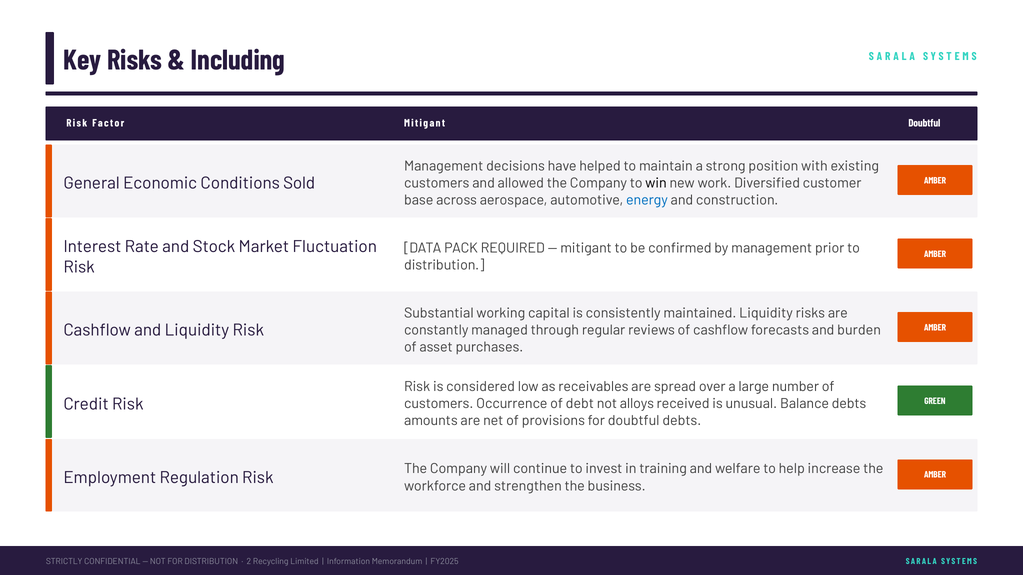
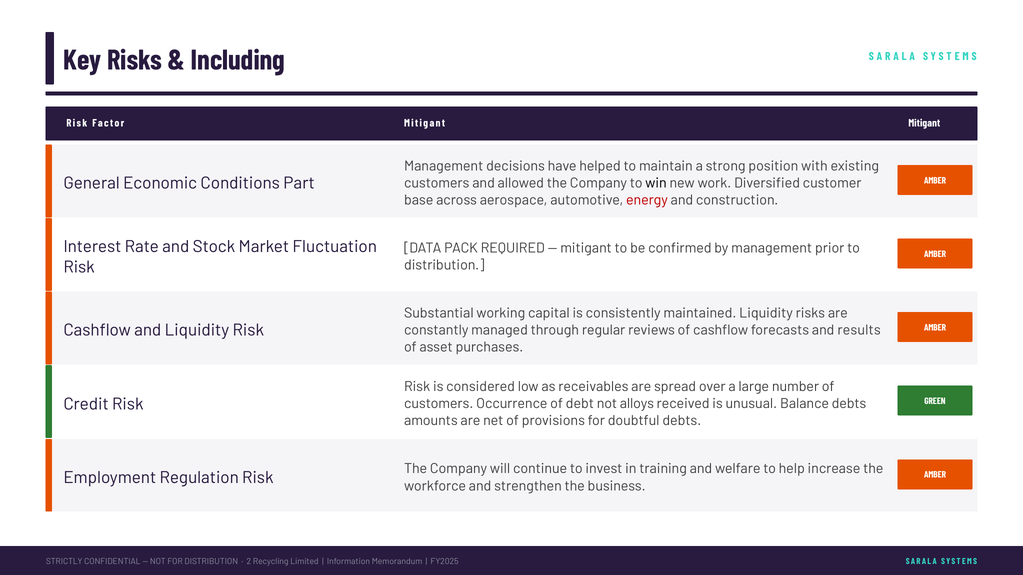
Mitigant Doubtful: Doubtful -> Mitigant (924, 123)
Sold: Sold -> Part (299, 183)
energy colour: blue -> red (647, 200)
burden: burden -> results (859, 330)
